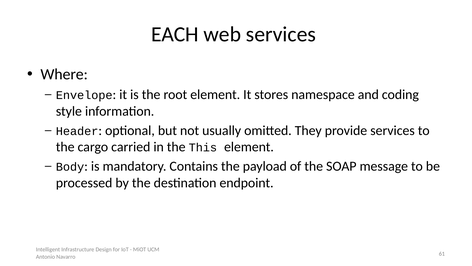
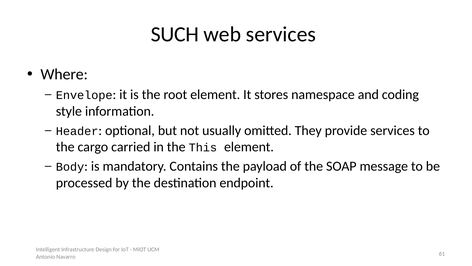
EACH: EACH -> SUCH (175, 34)
